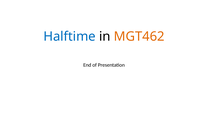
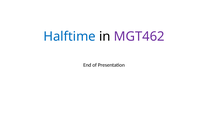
MGT462 colour: orange -> purple (139, 36)
